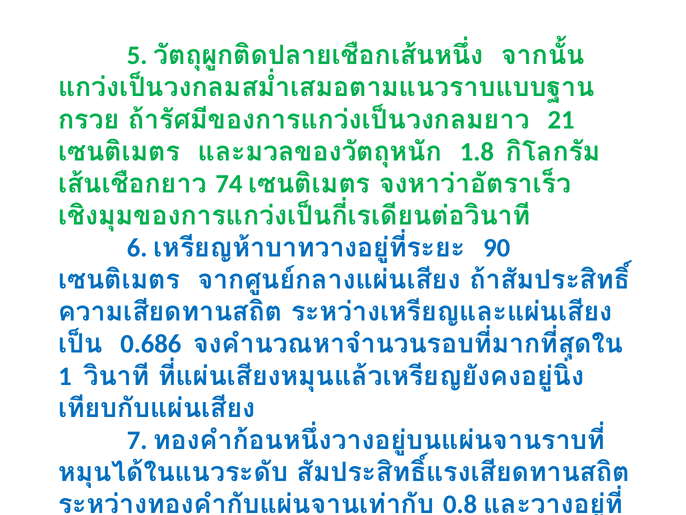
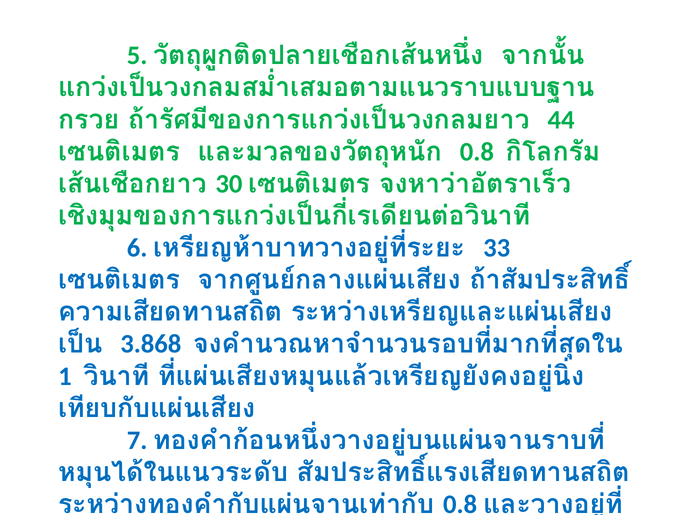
21: 21 -> 44 (561, 120)
1.8: 1.8 -> 0.8 (477, 152)
74: 74 -> 30 (229, 184)
90: 90 -> 33 (497, 248)
0.686: 0.686 -> 3.868 (151, 344)
